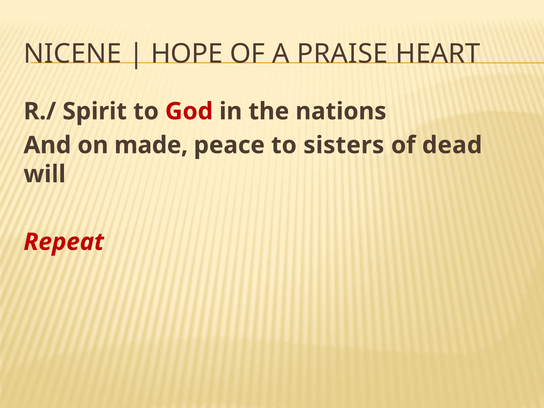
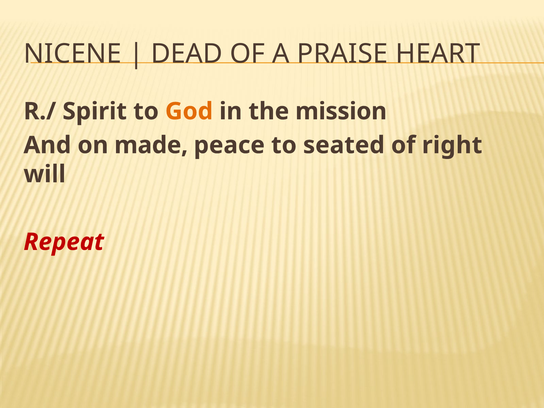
HOPE: HOPE -> DEAD (187, 54)
God colour: red -> orange (189, 111)
nations: nations -> mission (341, 111)
sisters: sisters -> seated (344, 145)
dead: dead -> right (452, 145)
